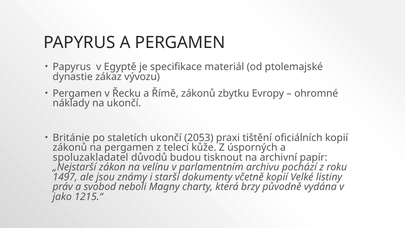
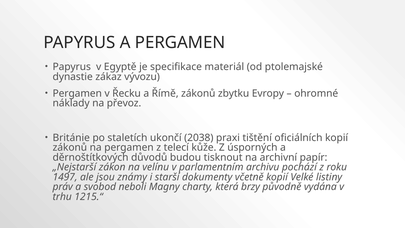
na ukončí: ukončí -> převoz (124, 103)
2053: 2053 -> 2038 (199, 138)
spoluzakladatel: spoluzakladatel -> děrnoštítkových (91, 157)
jako: jako -> trhu (62, 197)
